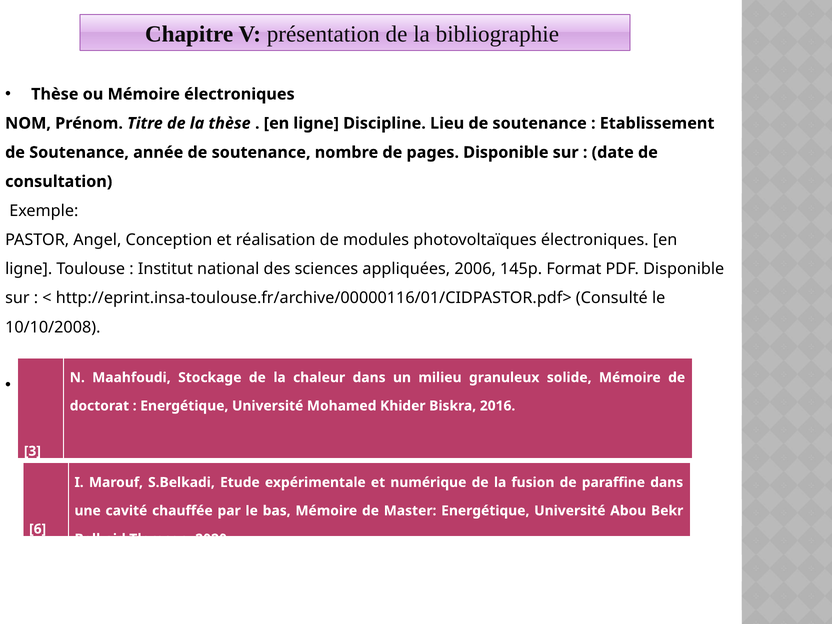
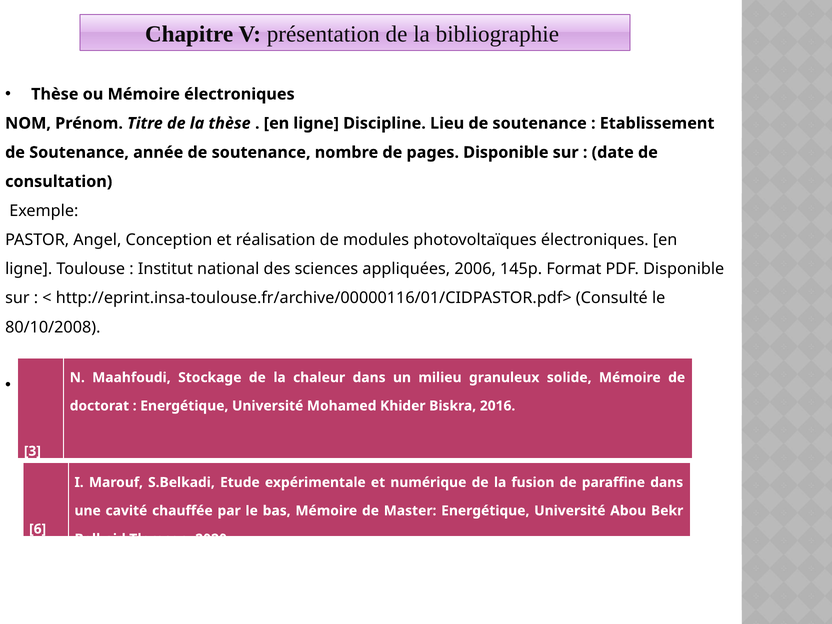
10/10/2008: 10/10/2008 -> 80/10/2008 (53, 327)
